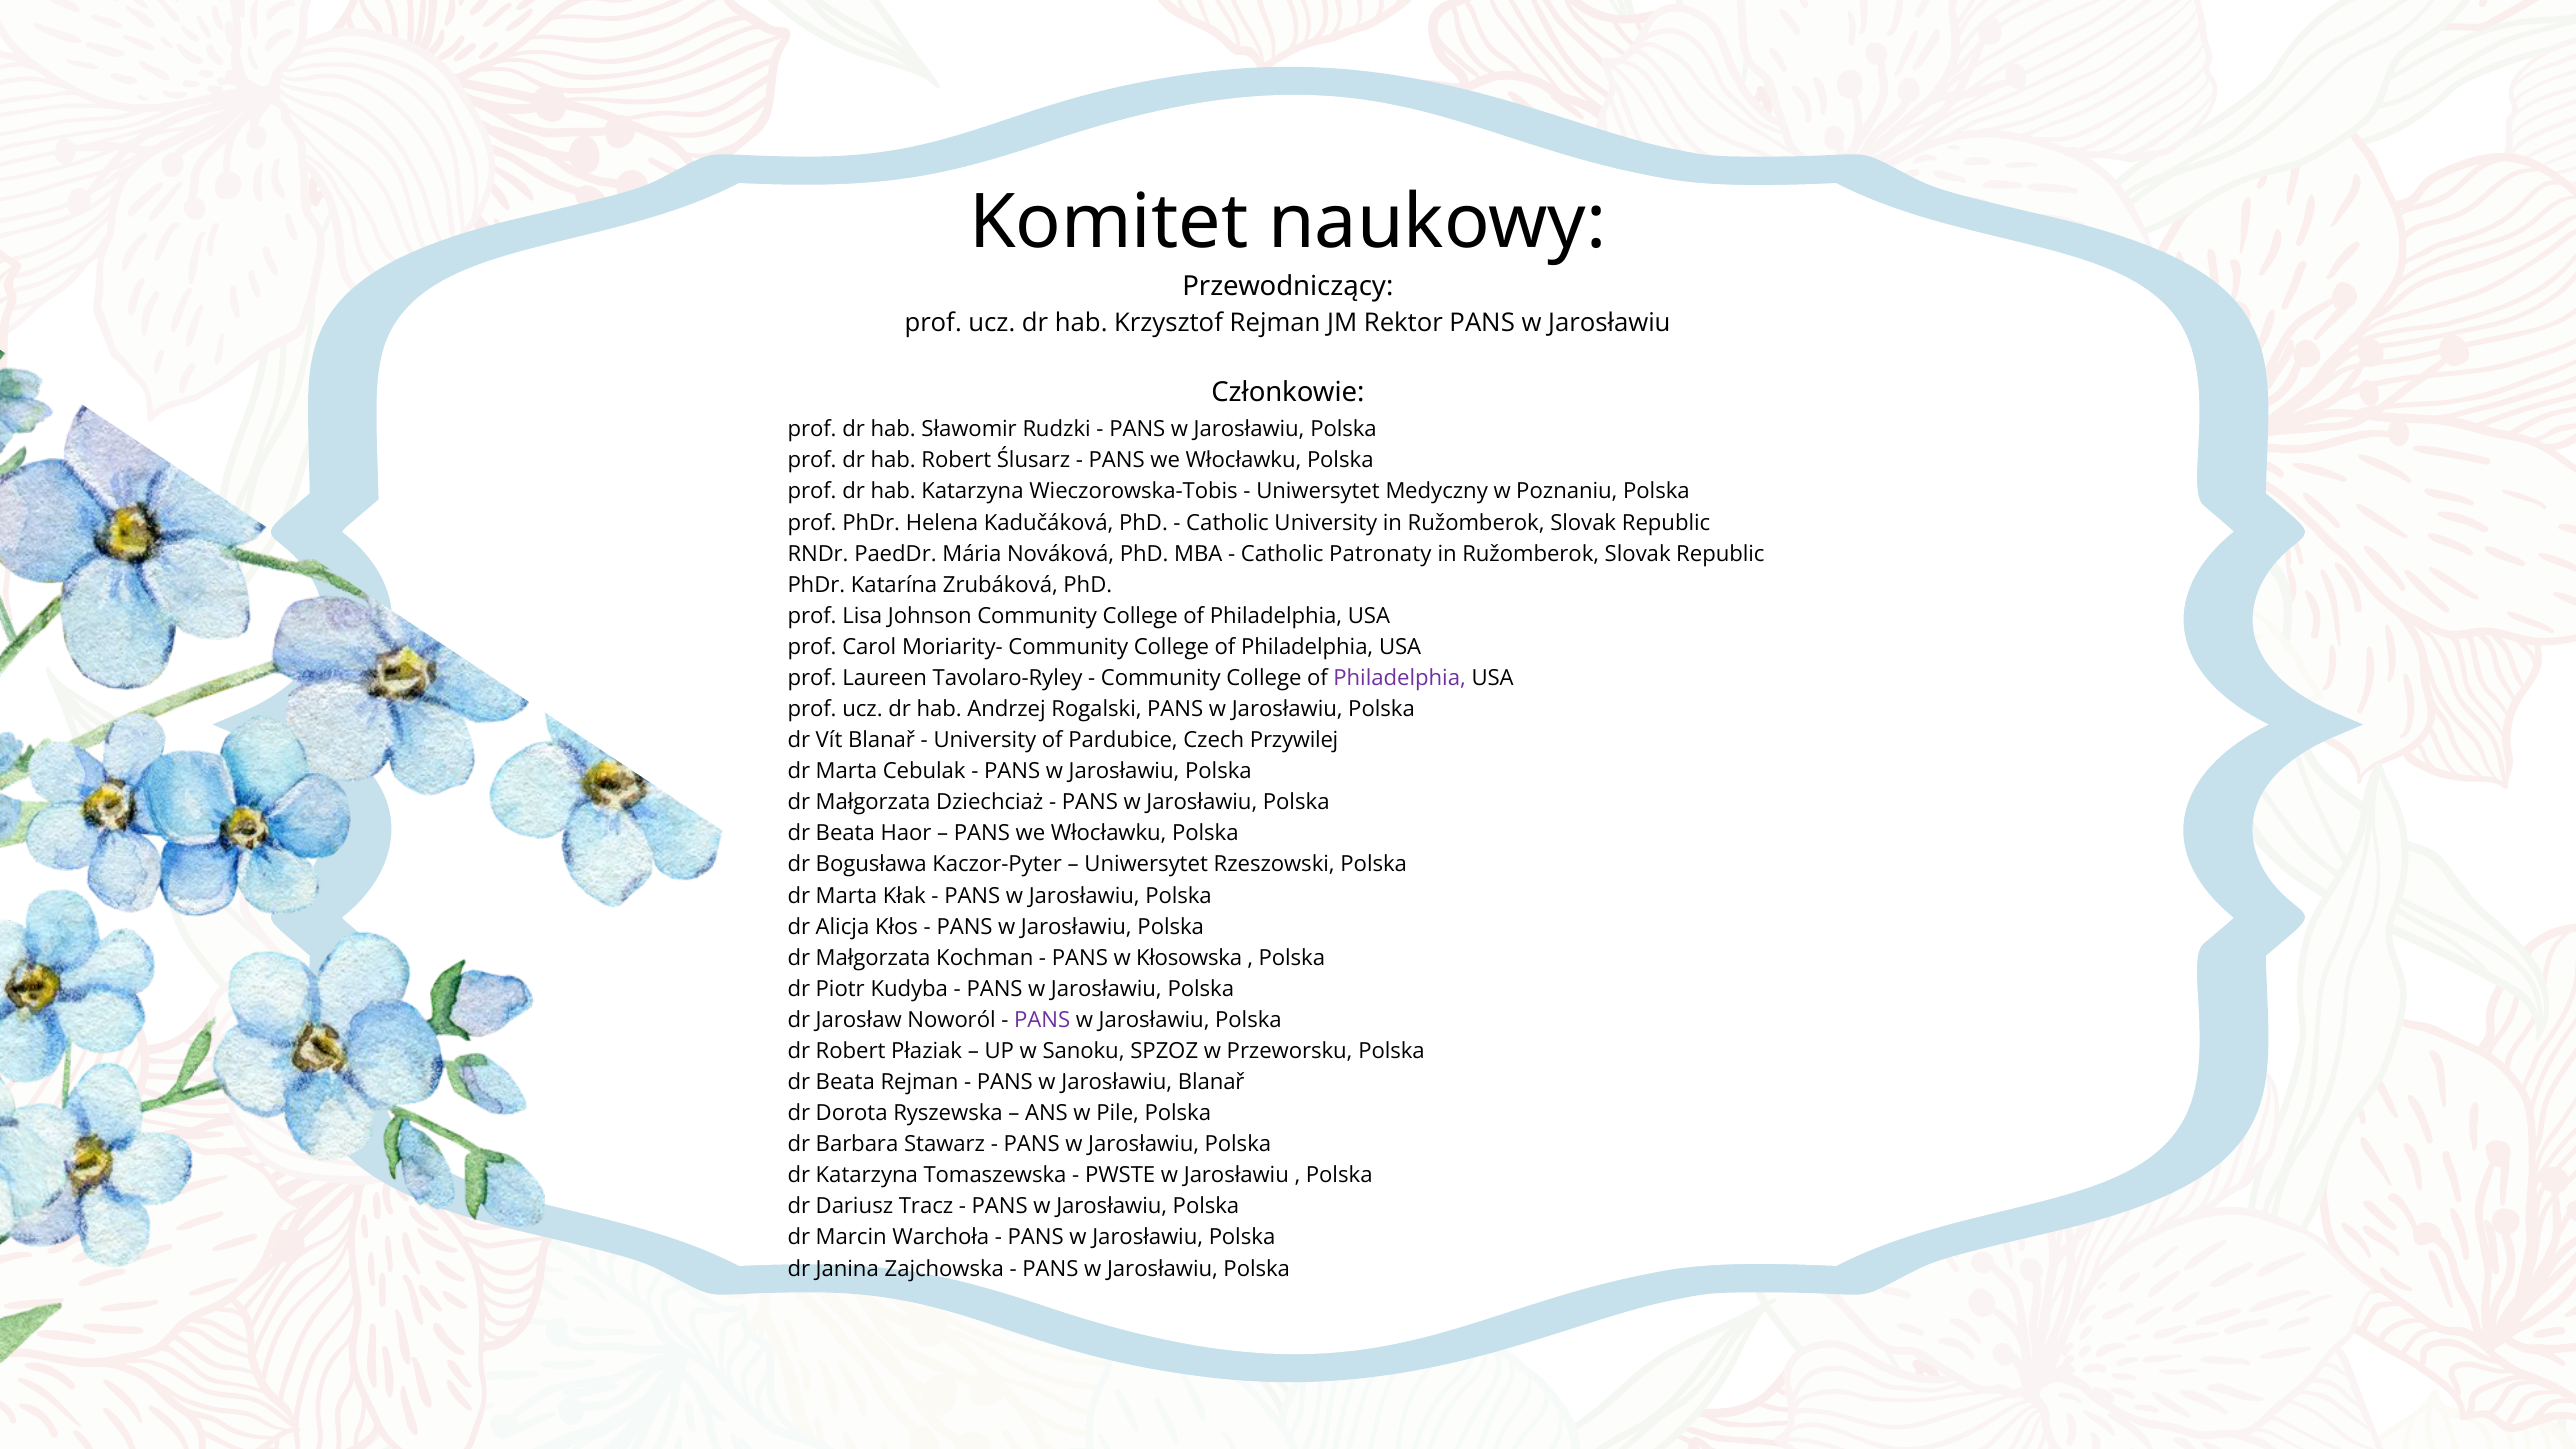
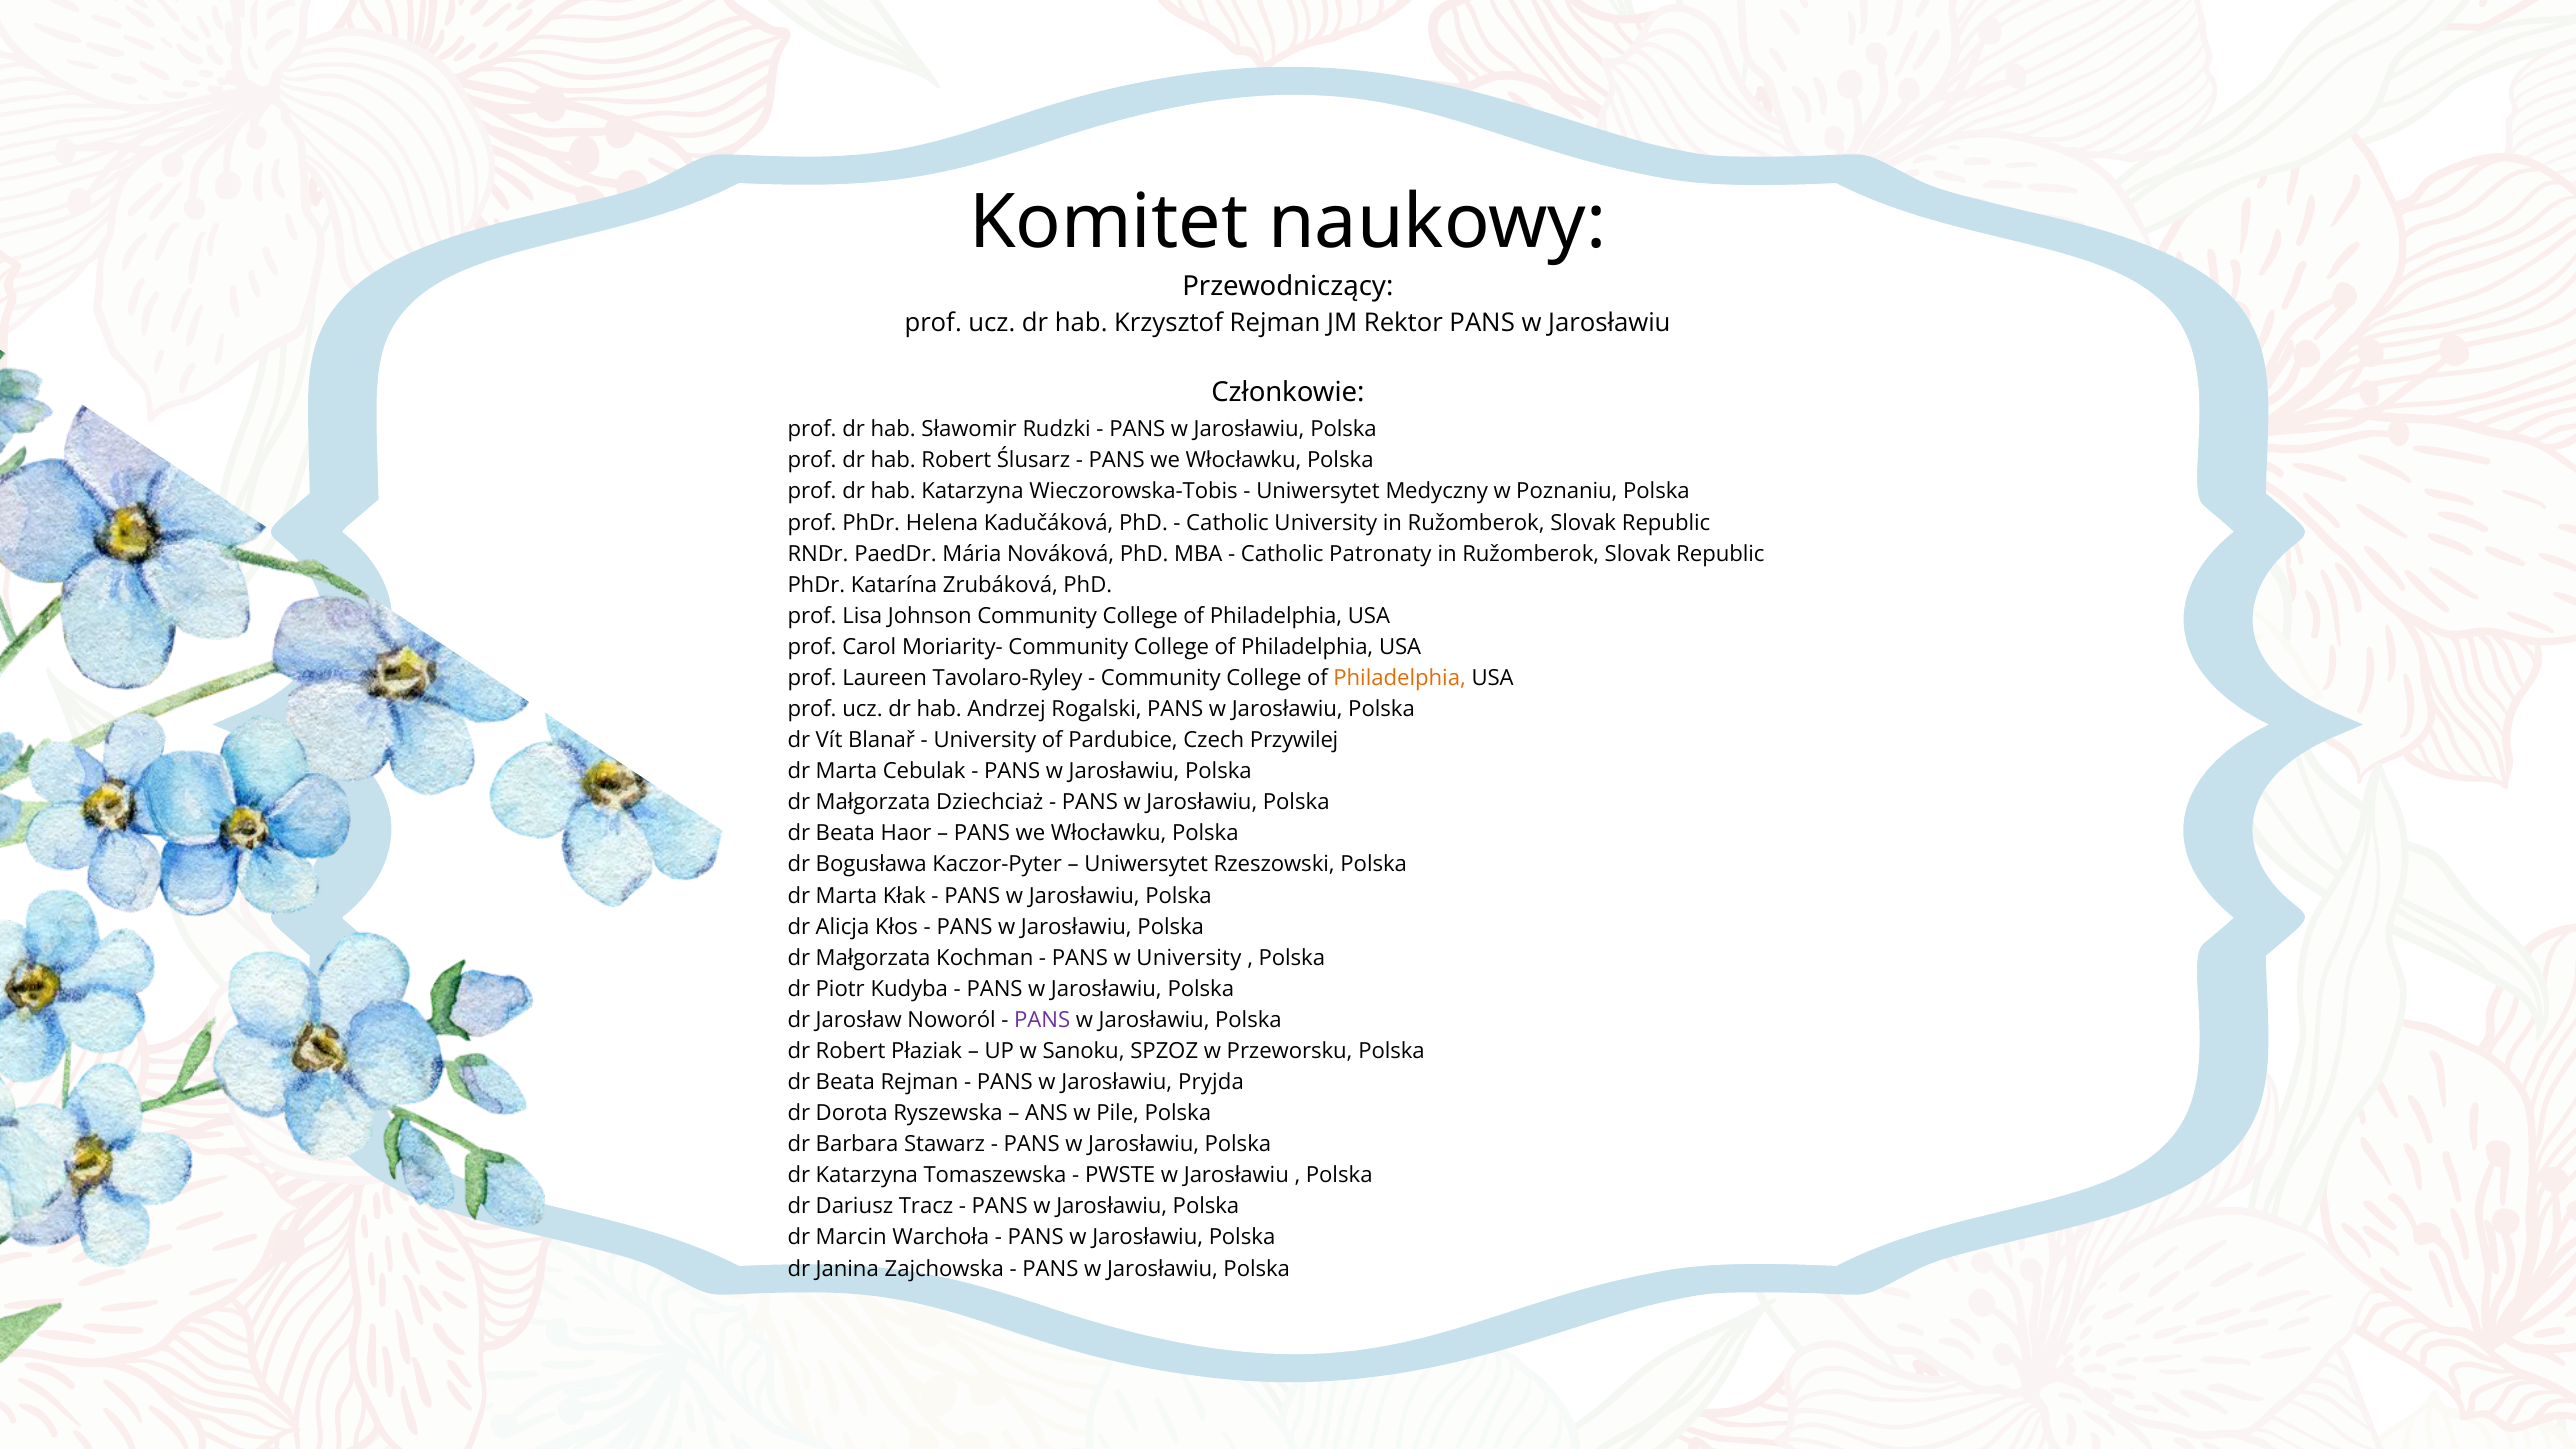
Philadelphia colour: purple -> orange (1400, 678)
w Kłosowska: Kłosowska -> University (1189, 958)
Jarosławiu Blanař: Blanař -> Pryjda (1211, 1082)
